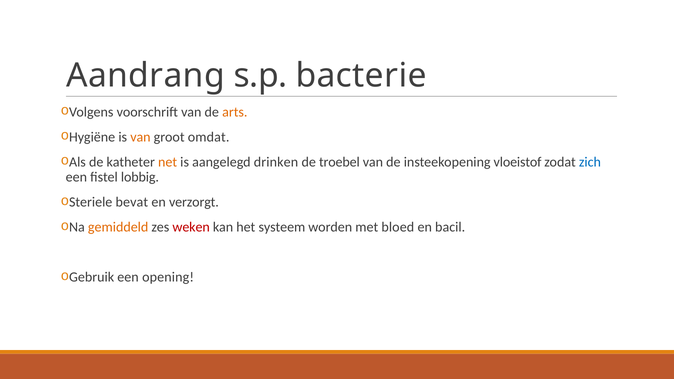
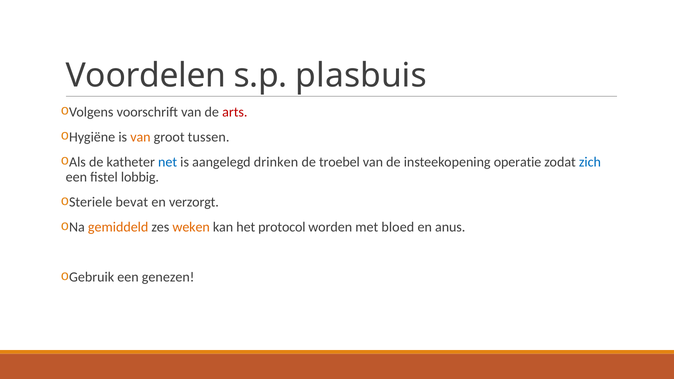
Aandrang: Aandrang -> Voordelen (146, 76)
bacterie: bacterie -> plasbuis (361, 76)
arts colour: orange -> red (235, 112)
omdat: omdat -> tussen (209, 137)
net colour: orange -> blue (168, 162)
vloeistof: vloeistof -> operatie (518, 162)
weken colour: red -> orange (191, 227)
systeem: systeem -> protocol (282, 227)
bacil: bacil -> anus (450, 227)
opening: opening -> genezen (168, 277)
